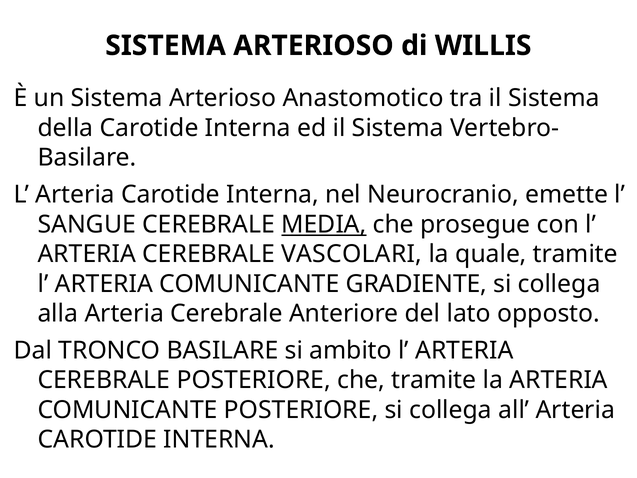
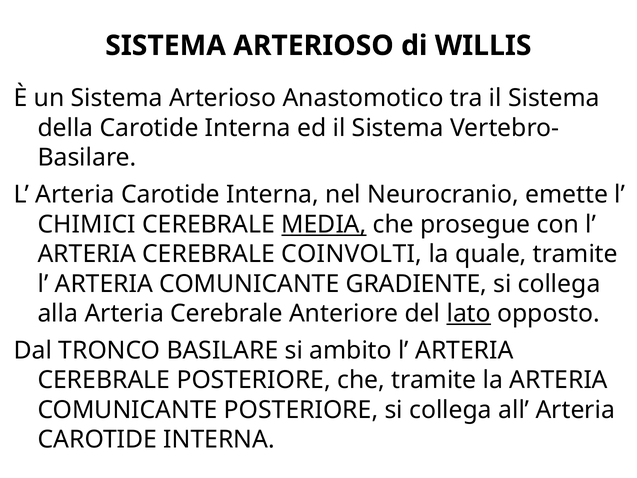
SANGUE: SANGUE -> CHIMICI (87, 224)
VASCOLARI: VASCOLARI -> COINVOLTI (352, 254)
lato underline: none -> present (469, 313)
